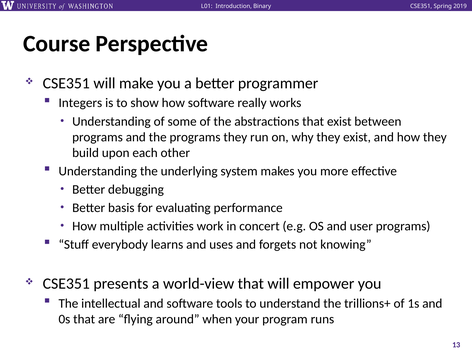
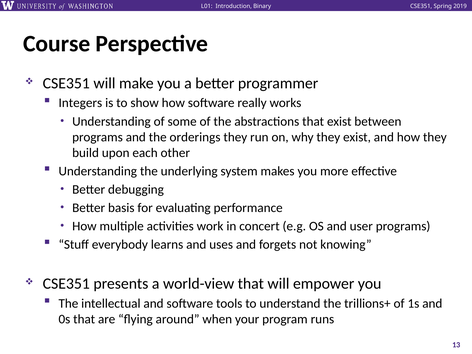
the programs: programs -> orderings (195, 137)
